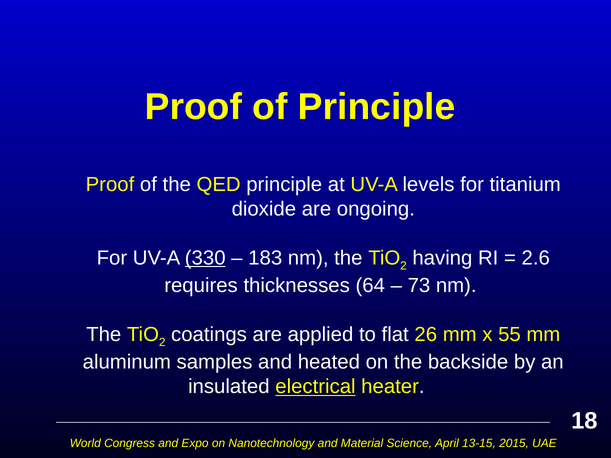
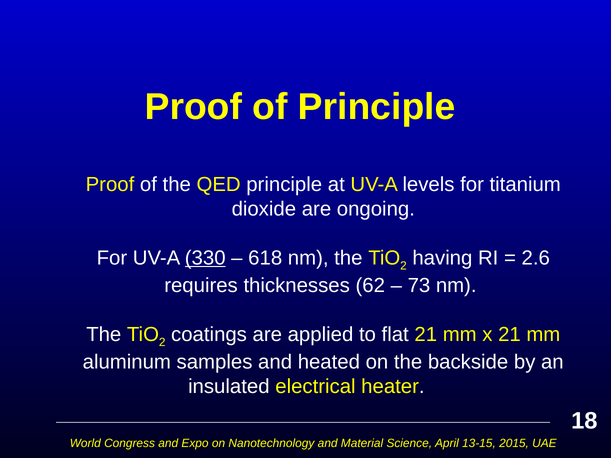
183: 183 -> 618 (265, 258)
64: 64 -> 62 (370, 286)
flat 26: 26 -> 21 (426, 335)
x 55: 55 -> 21 (509, 335)
electrical underline: present -> none (315, 387)
